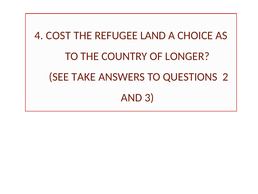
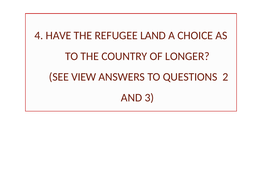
COST: COST -> HAVE (59, 35)
TAKE: TAKE -> VIEW (84, 77)
